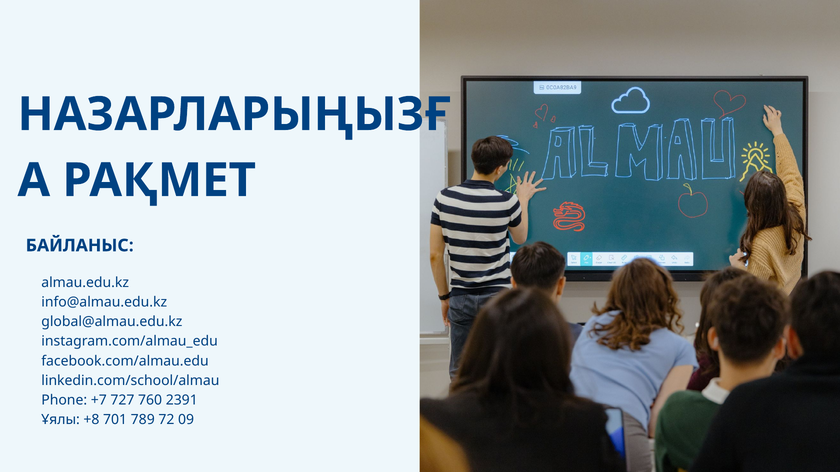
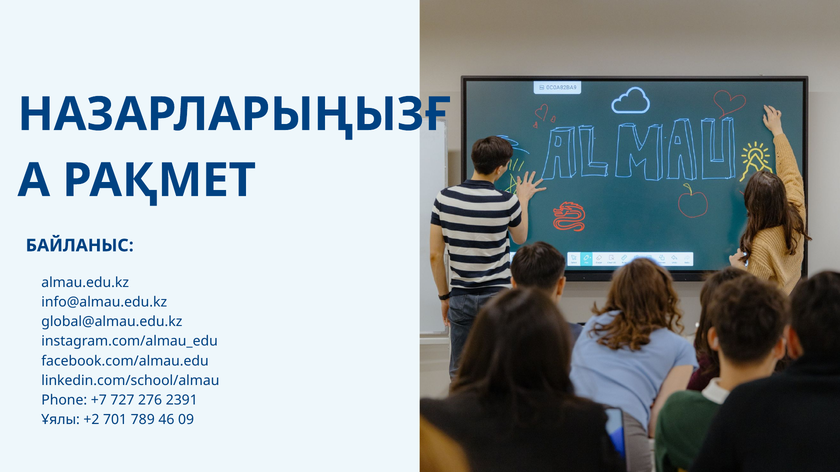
760: 760 -> 276 (150, 401)
+8: +8 -> +2 (91, 420)
72: 72 -> 46 (166, 420)
